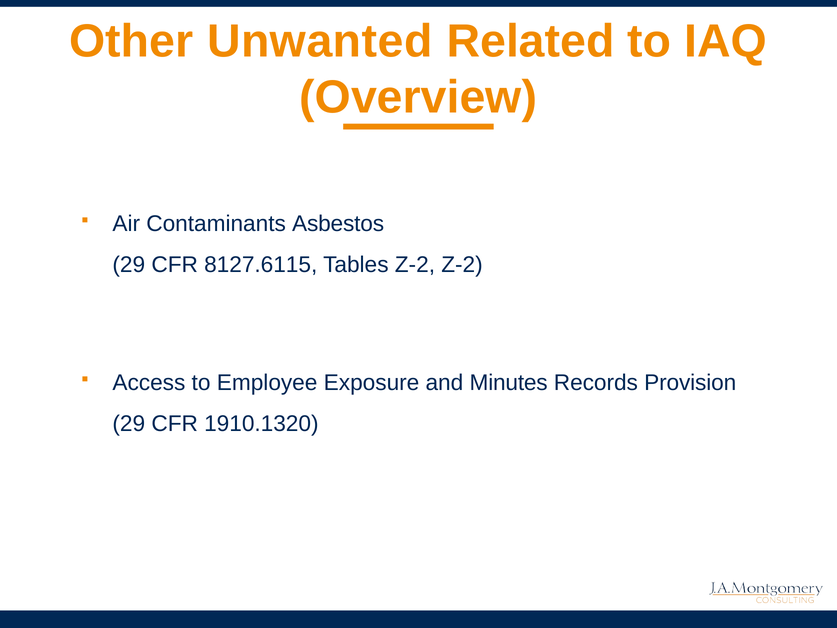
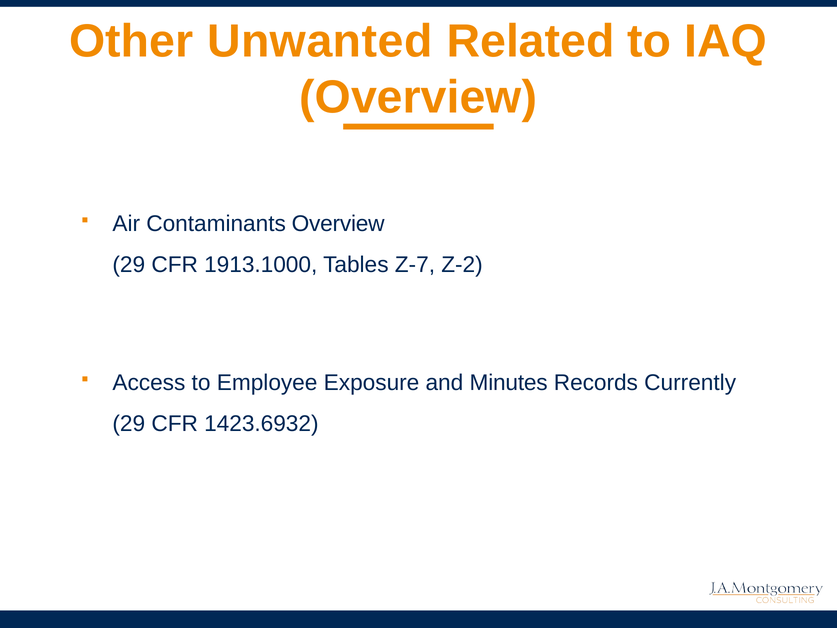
Contaminants Asbestos: Asbestos -> Overview (338, 224)
8127.6115: 8127.6115 -> 1913.1000 (261, 265)
Tables Z-2: Z-2 -> Z-7 (415, 265)
Provision: Provision -> Currently (690, 383)
1910.1320: 1910.1320 -> 1423.6932 (261, 424)
